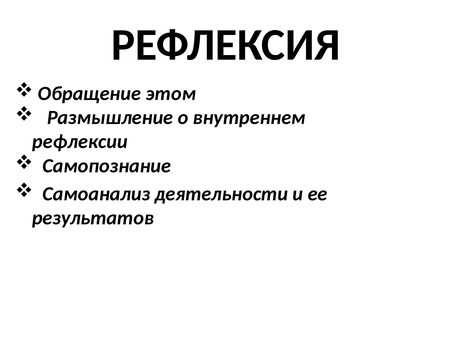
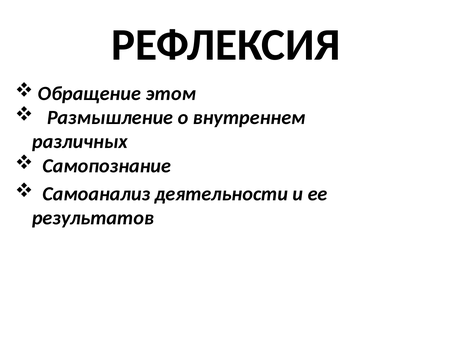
рефлексии: рефлексии -> различных (80, 142)
